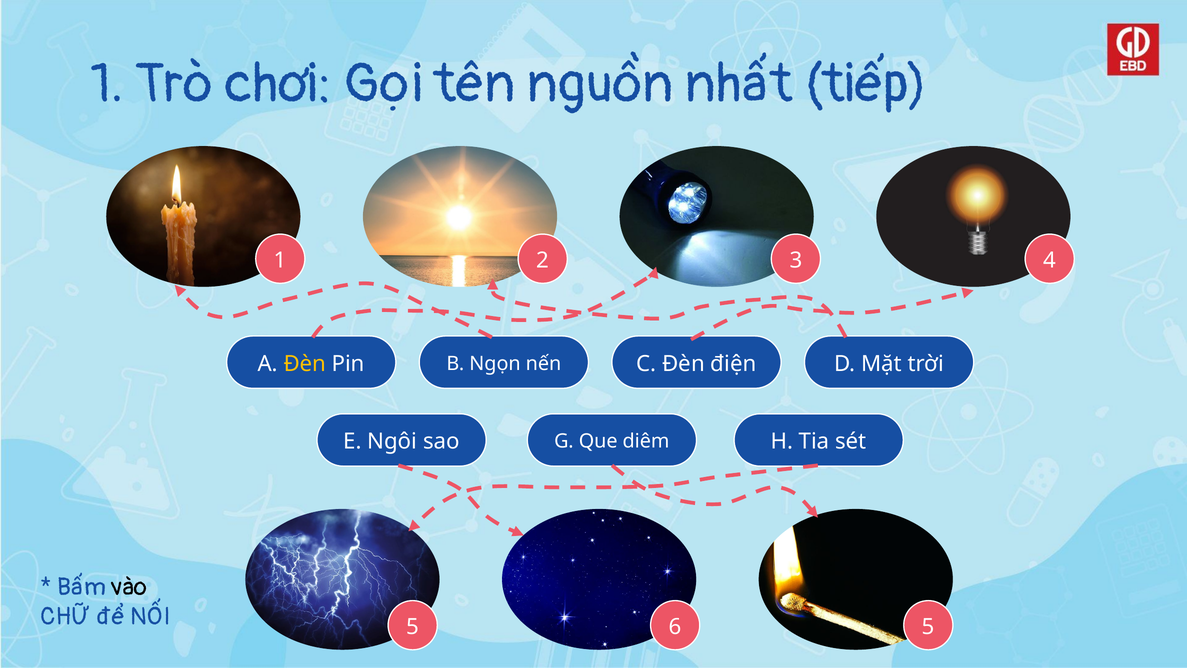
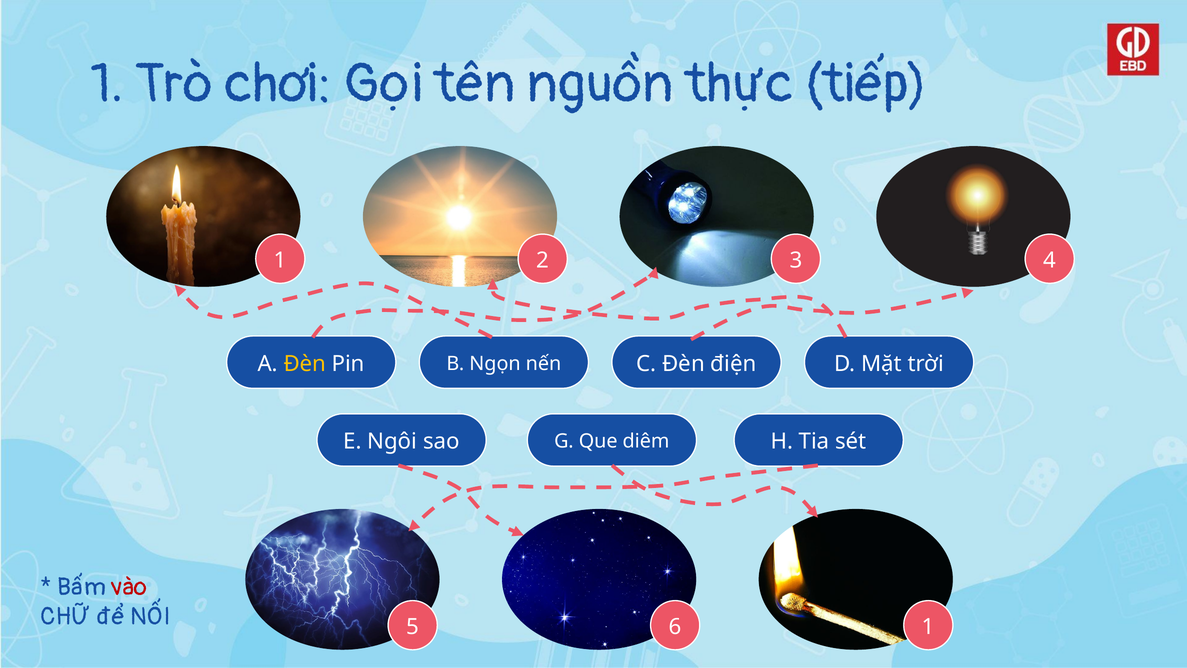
nhất: nhất -> thực (739, 84)
vào colour: black -> red (129, 587)
6 5: 5 -> 1 (928, 626)
